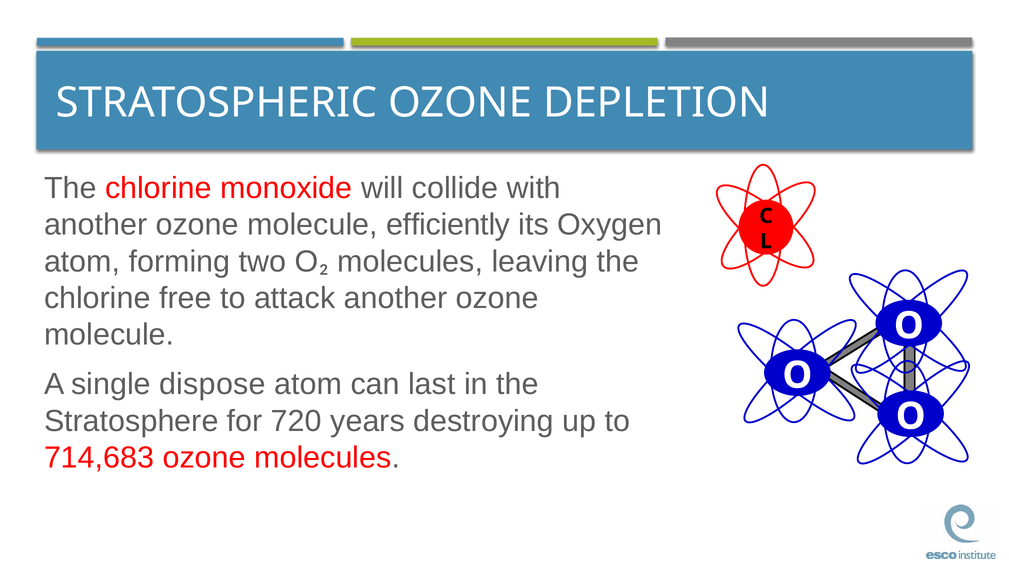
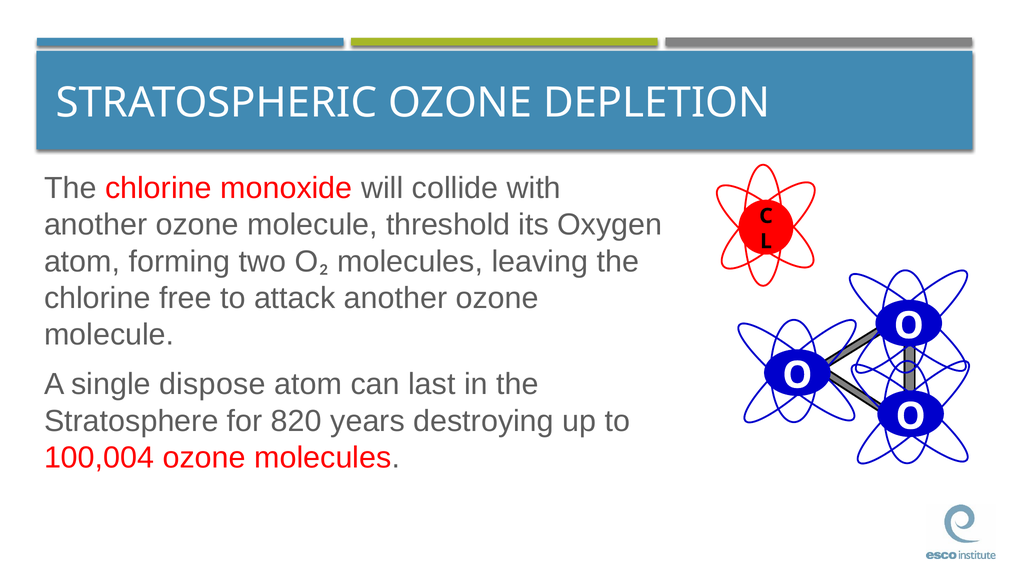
efficiently: efficiently -> threshold (448, 225)
720: 720 -> 820 (296, 421)
714,683: 714,683 -> 100,004 (99, 457)
